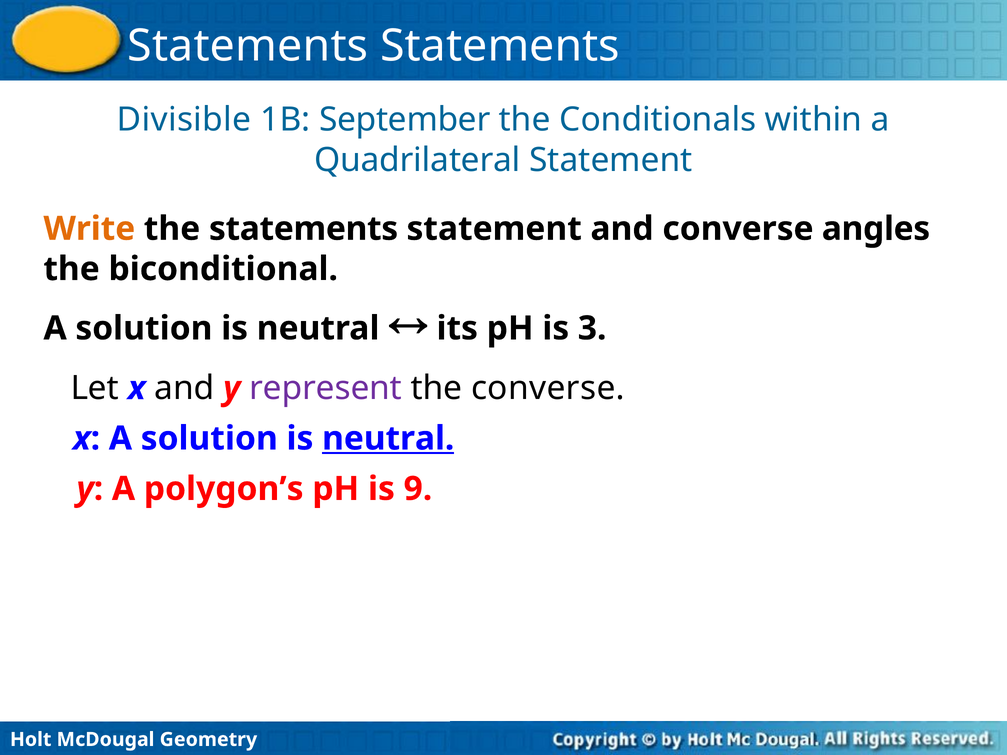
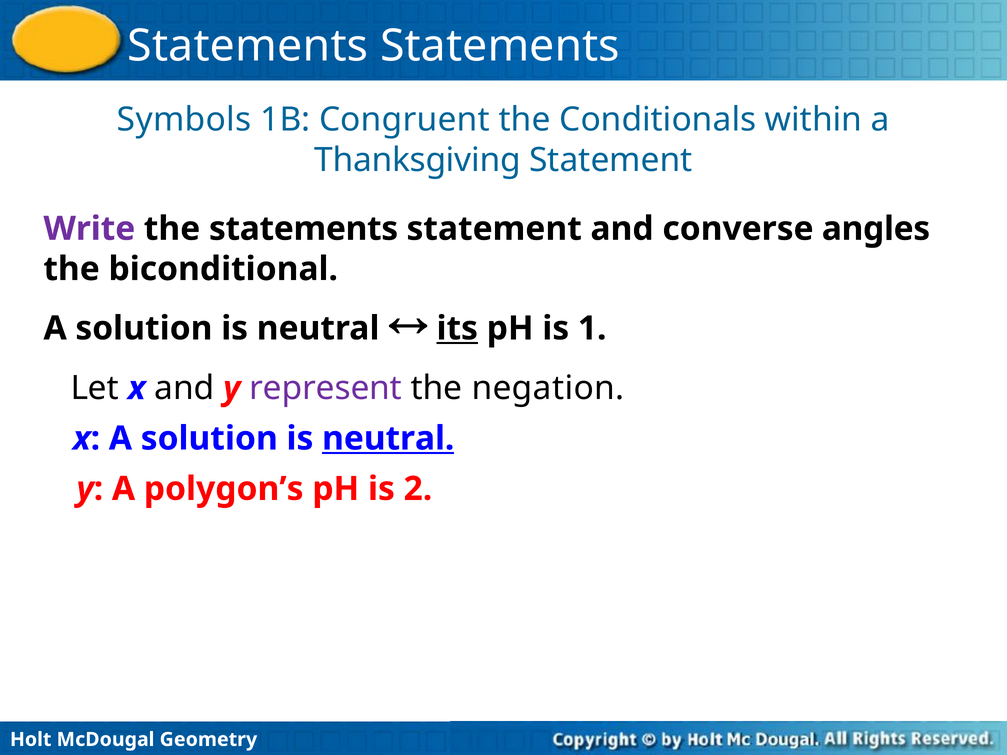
Divisible: Divisible -> Symbols (184, 120)
September: September -> Congruent (404, 120)
Quadrilateral: Quadrilateral -> Thanksgiving (417, 160)
Write colour: orange -> purple (89, 229)
its underline: none -> present (457, 328)
3: 3 -> 1 (592, 328)
the converse: converse -> negation (548, 388)
9: 9 -> 2 (418, 489)
